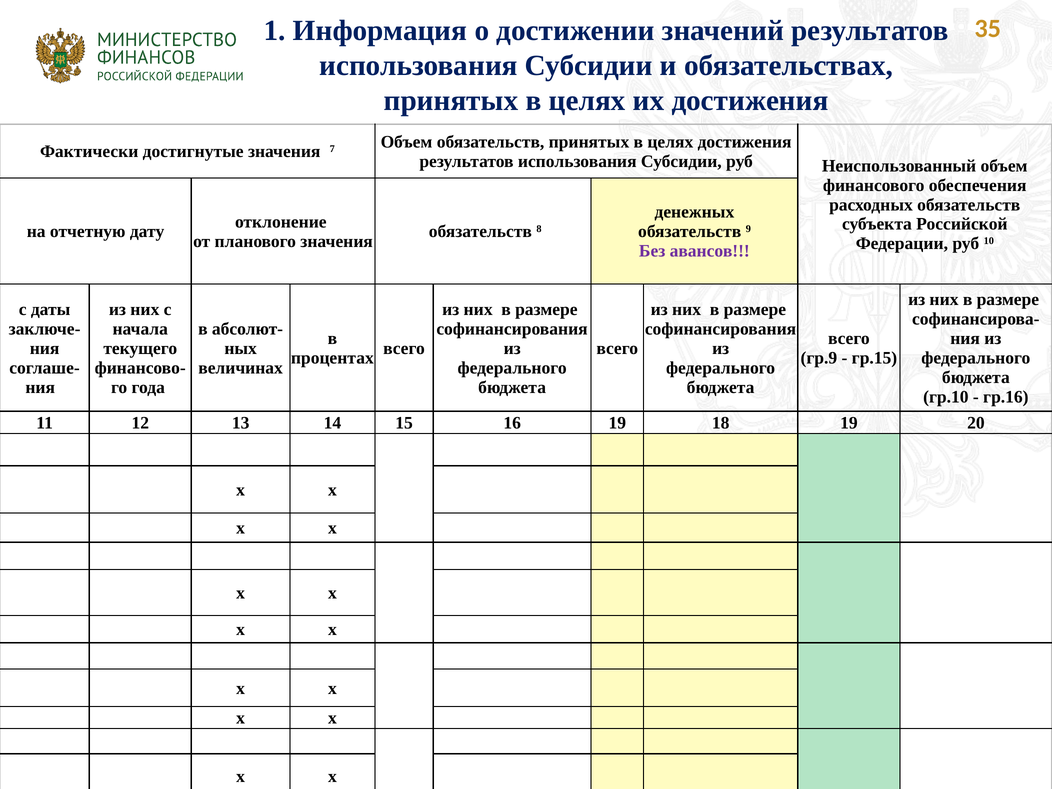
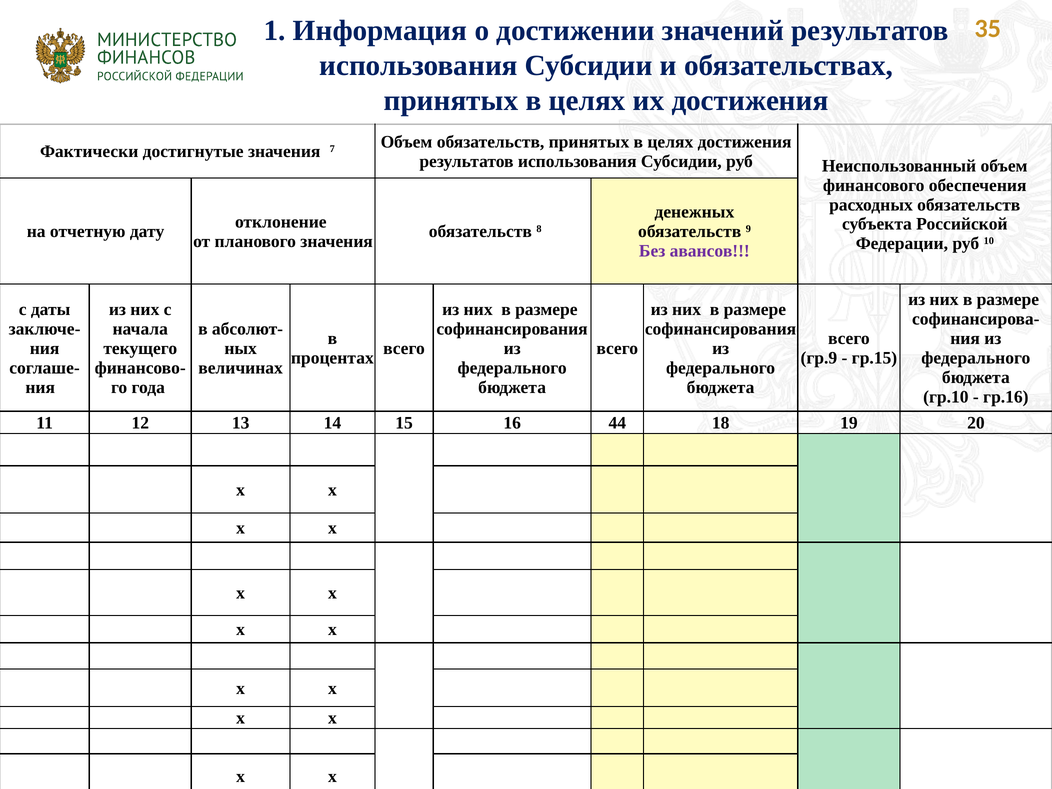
16 19: 19 -> 44 (617, 423)
